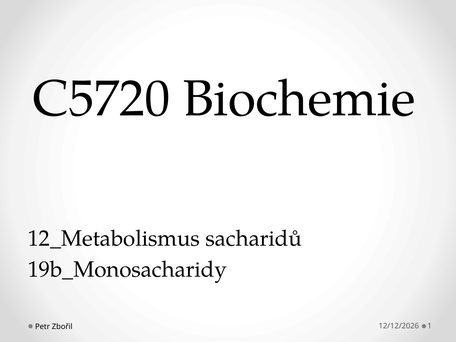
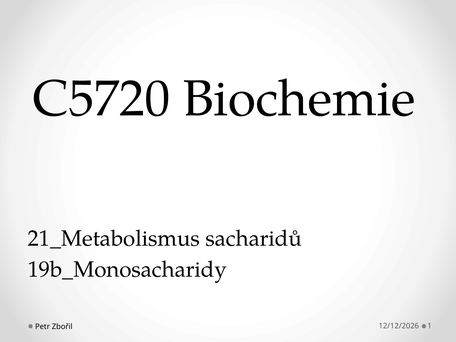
12_Metabolismus: 12_Metabolismus -> 21_Metabolismus (114, 238)
